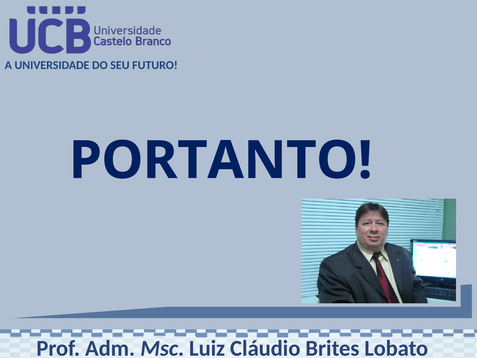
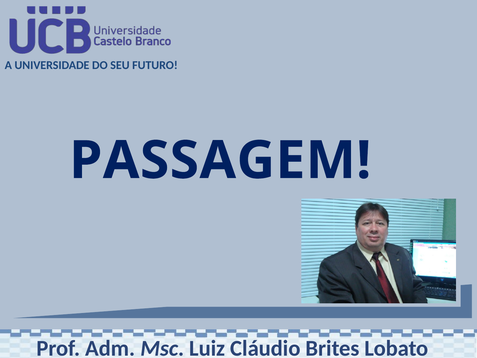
PORTANTO: PORTANTO -> PASSAGEM (220, 160)
